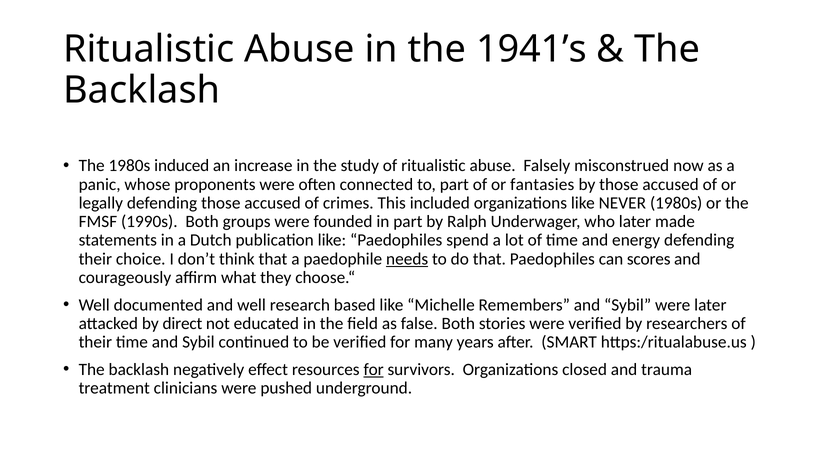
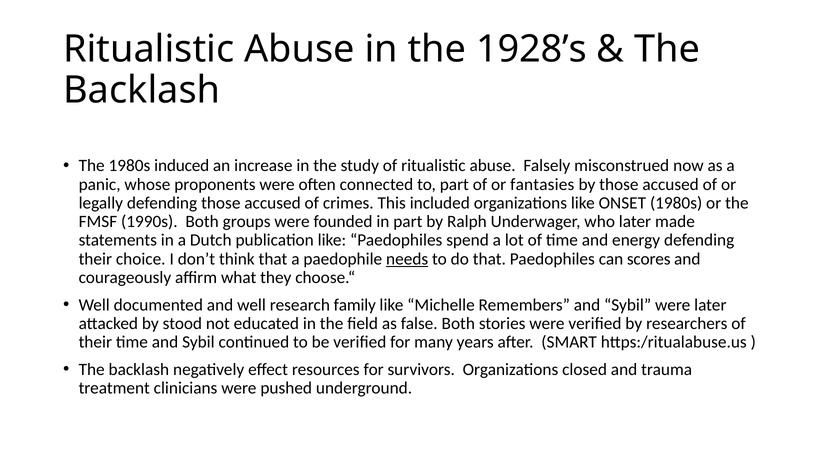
1941’s: 1941’s -> 1928’s (531, 49)
NEVER: NEVER -> ONSET (622, 203)
based: based -> family (355, 305)
direct: direct -> stood (182, 323)
for underline: present -> none (374, 369)
